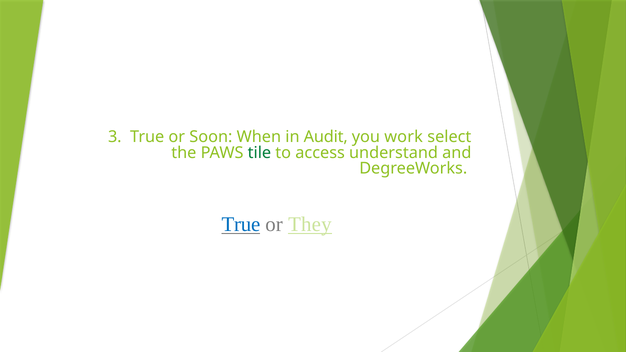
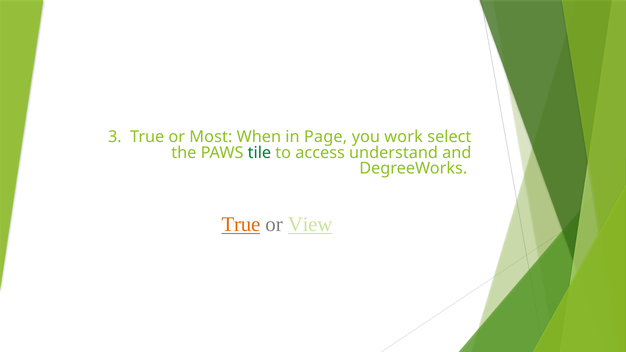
Soon: Soon -> Most (211, 137)
Audit: Audit -> Page (326, 137)
True colour: blue -> orange (241, 224)
They: They -> View (310, 224)
